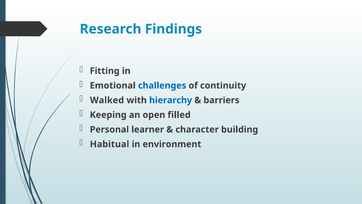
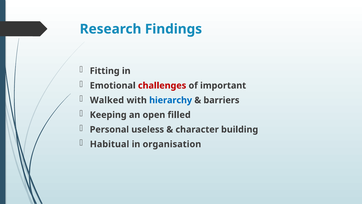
challenges colour: blue -> red (162, 85)
continuity: continuity -> important (223, 85)
learner: learner -> useless (148, 129)
environment: environment -> organisation (172, 144)
